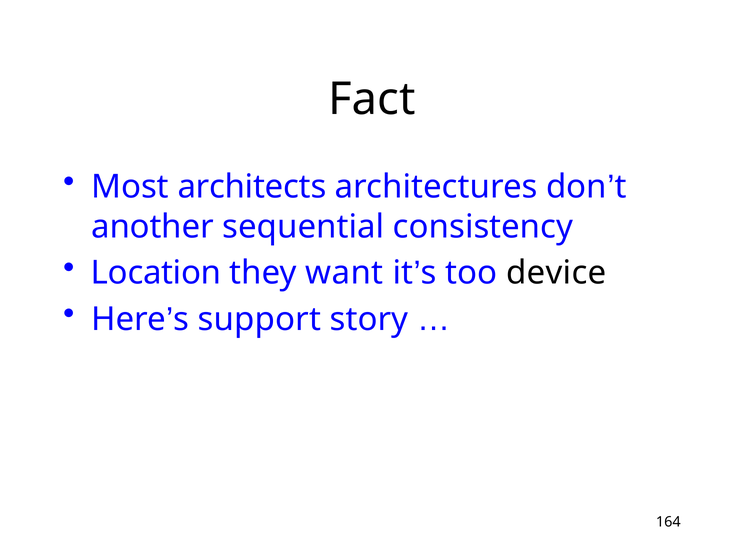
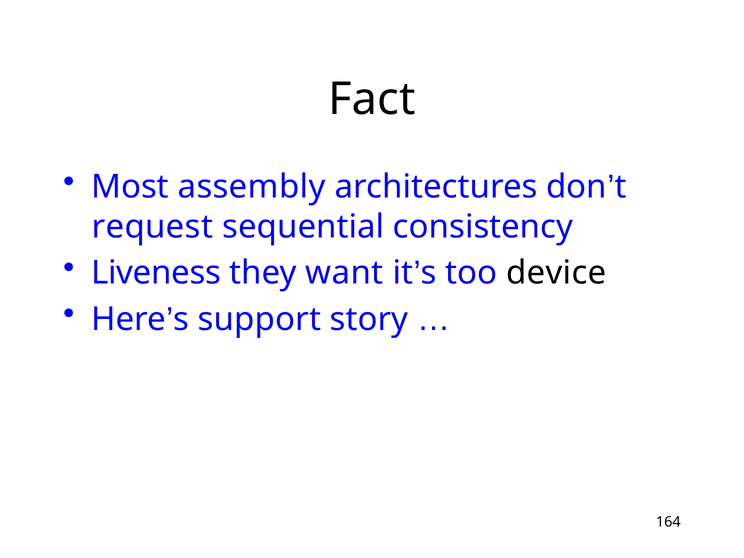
architects: architects -> assembly (252, 187)
another: another -> request (152, 227)
Location: Location -> Liveness (156, 273)
